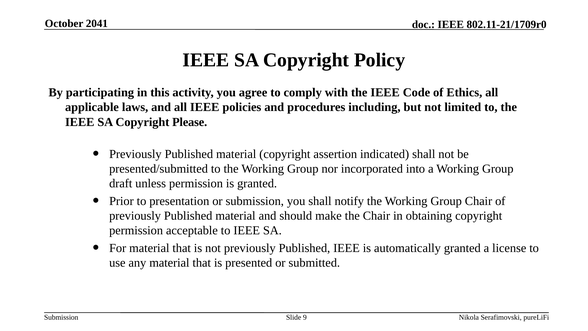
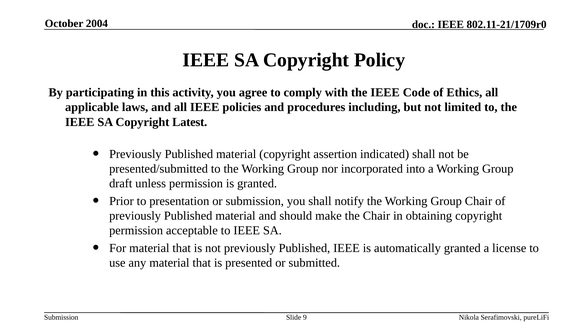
2041: 2041 -> 2004 (97, 23)
Please: Please -> Latest (190, 122)
